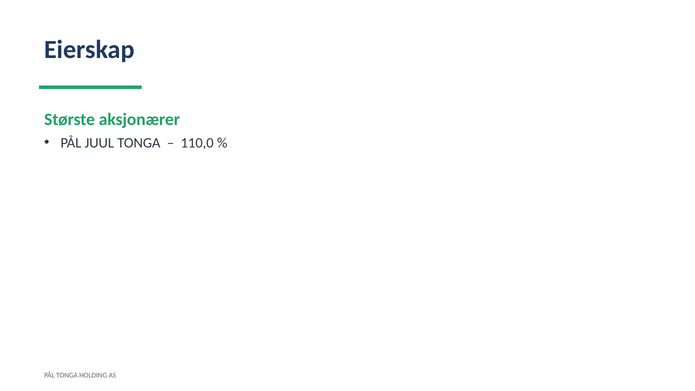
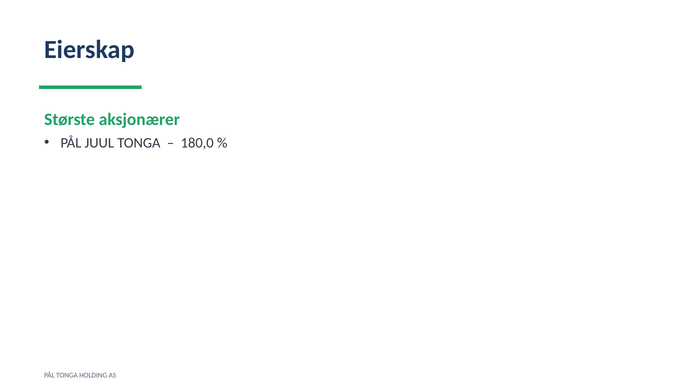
110,0: 110,0 -> 180,0 (197, 143)
